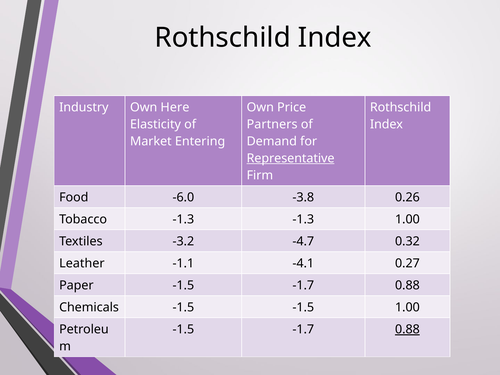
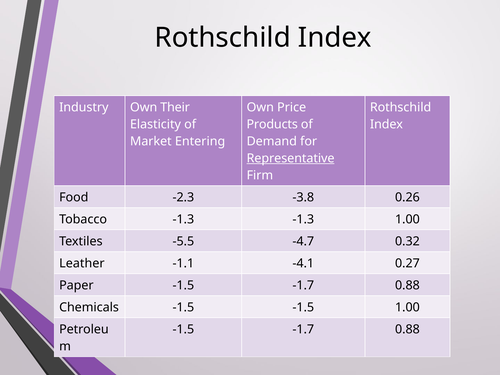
Here: Here -> Their (175, 107)
Partners: Partners -> Products (272, 124)
-6.0: -6.0 -> -2.3 (183, 197)
-3.2: -3.2 -> -5.5 (183, 241)
0.88 underline: present -> none (407, 329)
